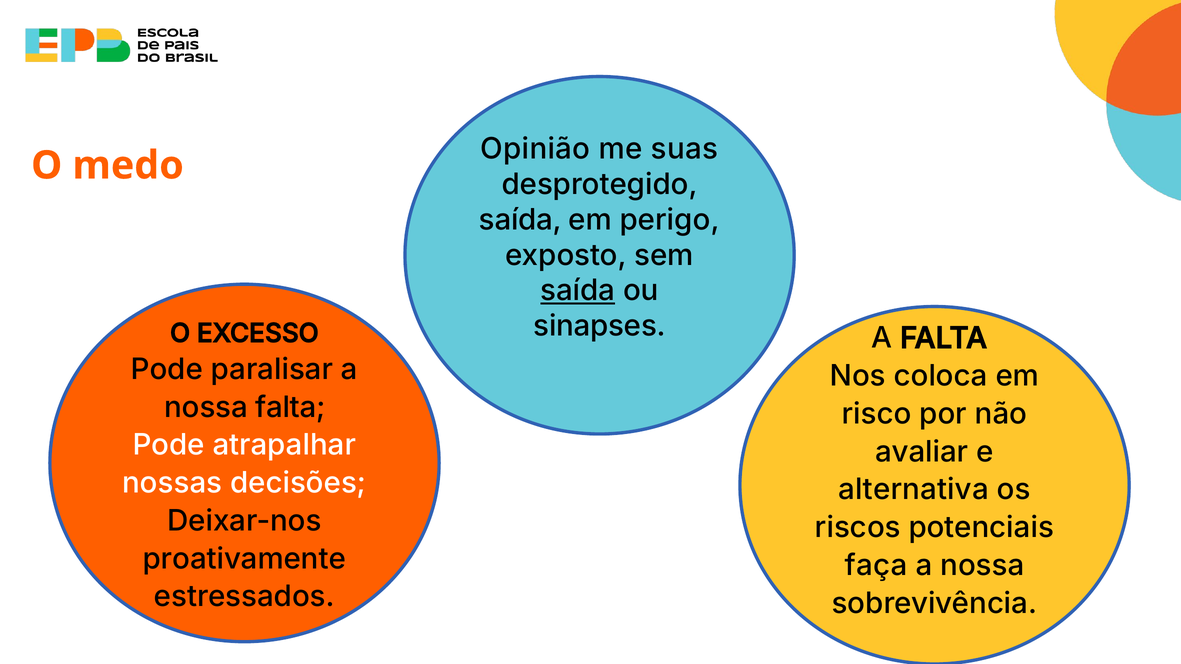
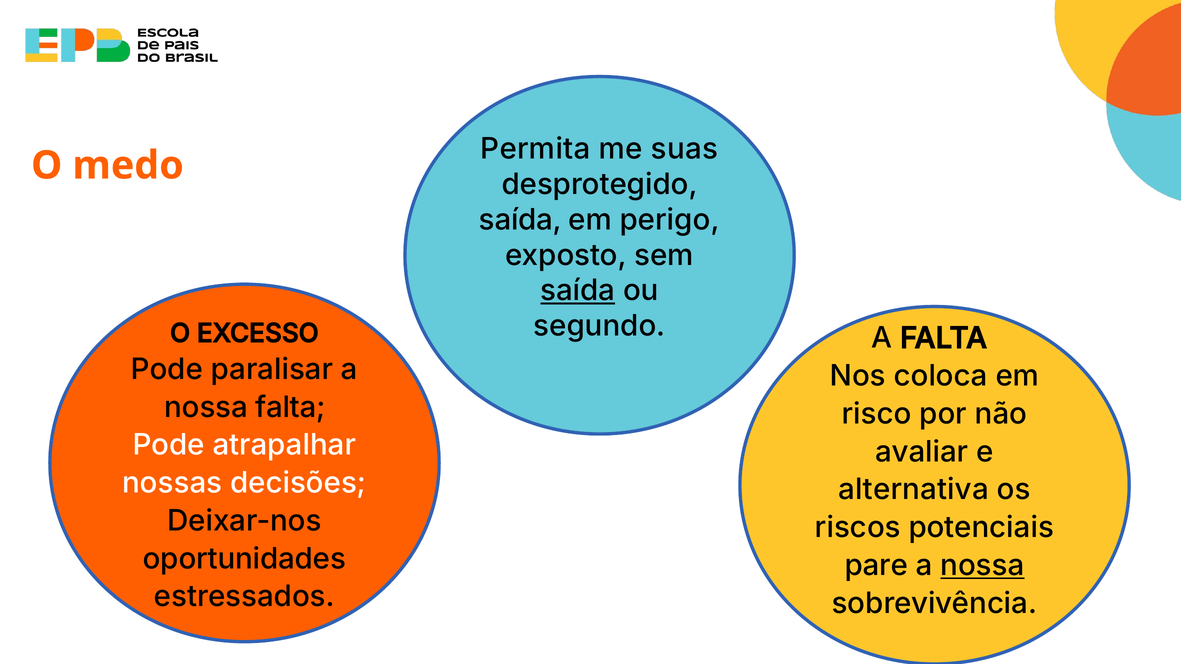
Opinião: Opinião -> Permita (535, 149)
sinapses: sinapses -> segundo (599, 326)
proativamente: proativamente -> oportunidades (244, 559)
faça: faça -> pare (876, 566)
nossa underline: none -> present (982, 566)
